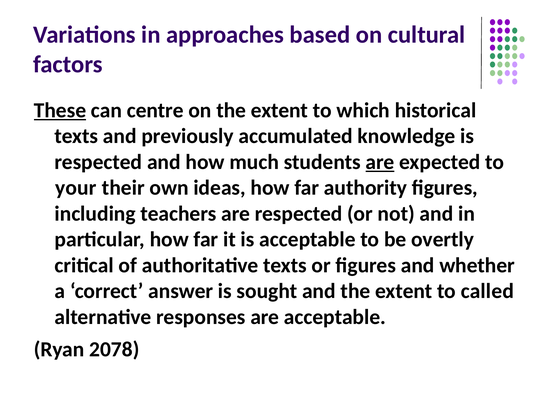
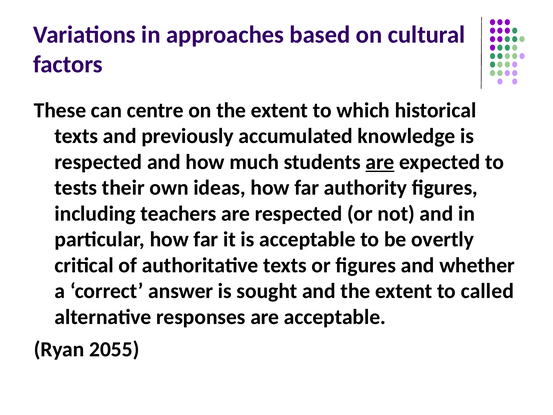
These underline: present -> none (60, 110)
your: your -> tests (76, 188)
2078: 2078 -> 2055 (114, 349)
